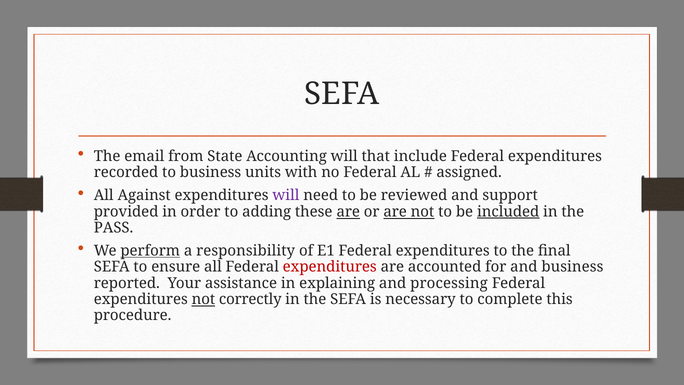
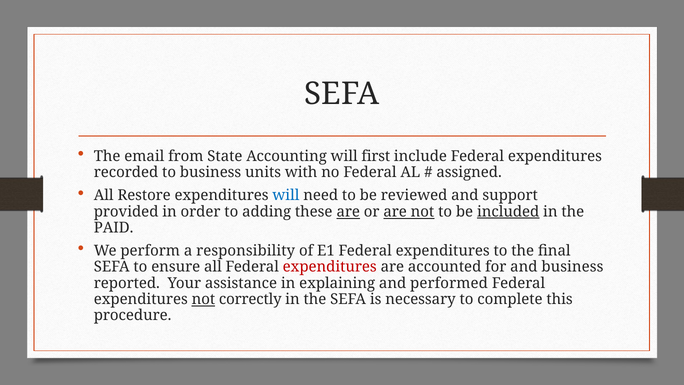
that: that -> first (376, 156)
Against: Against -> Restore (144, 195)
will colour: purple -> blue (286, 195)
PASS: PASS -> PAID (114, 228)
perform underline: present -> none (150, 251)
processing: processing -> performed (449, 283)
